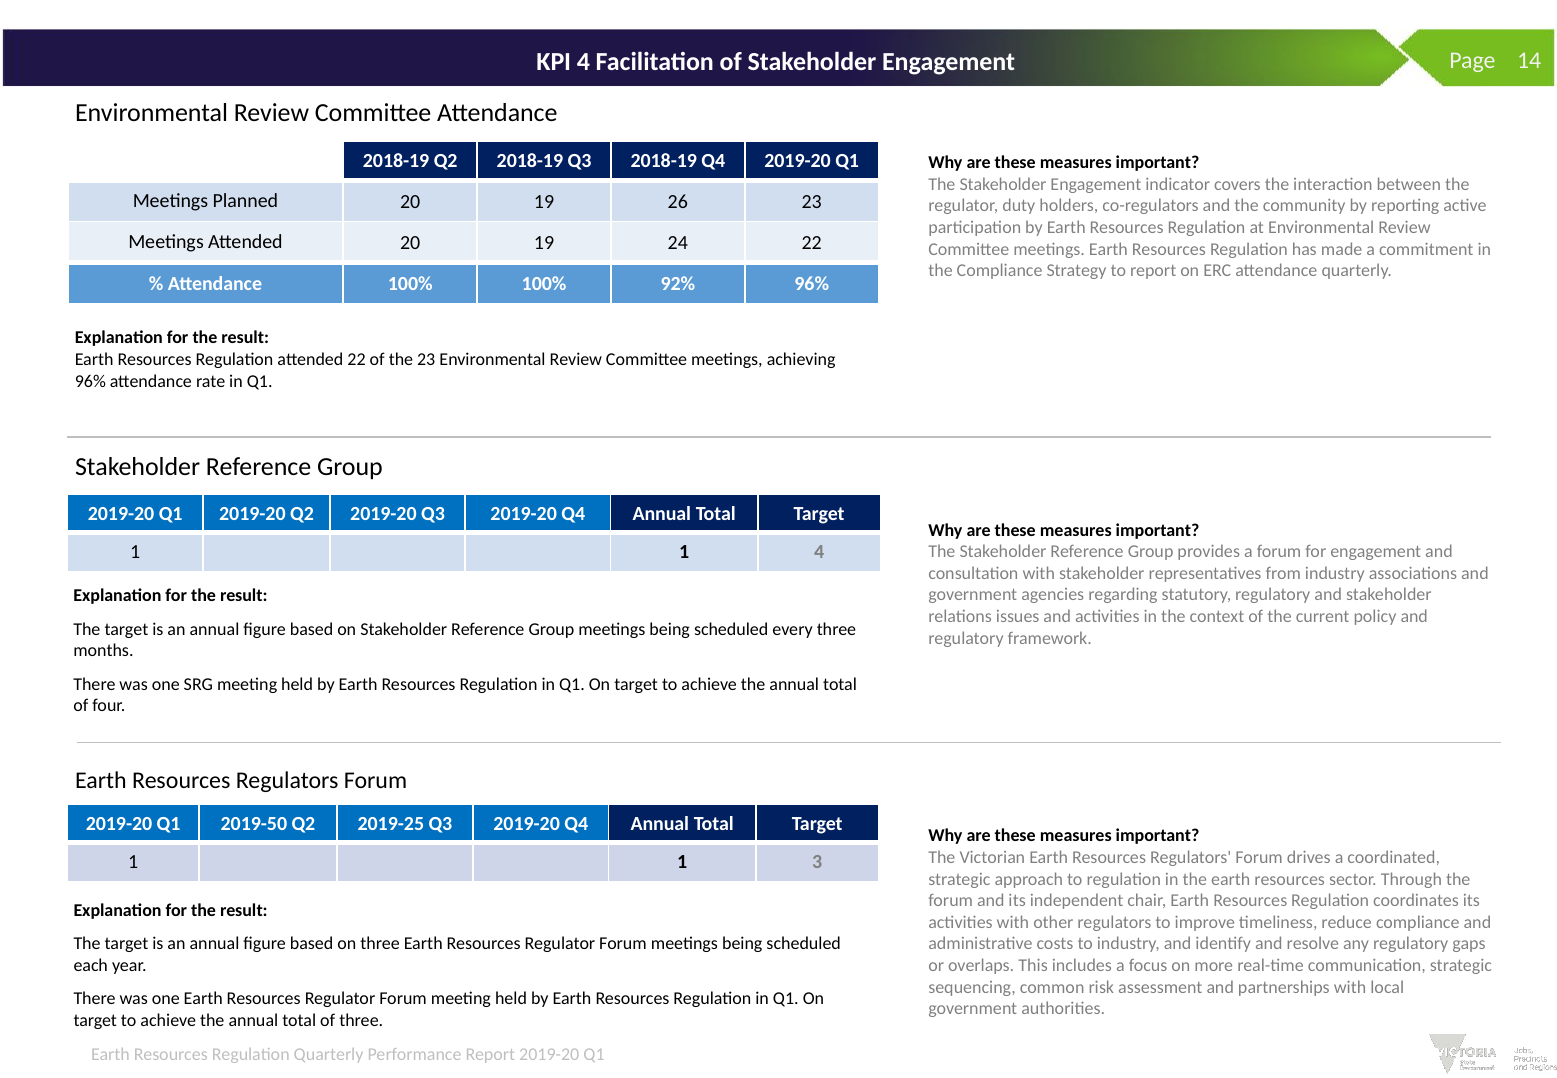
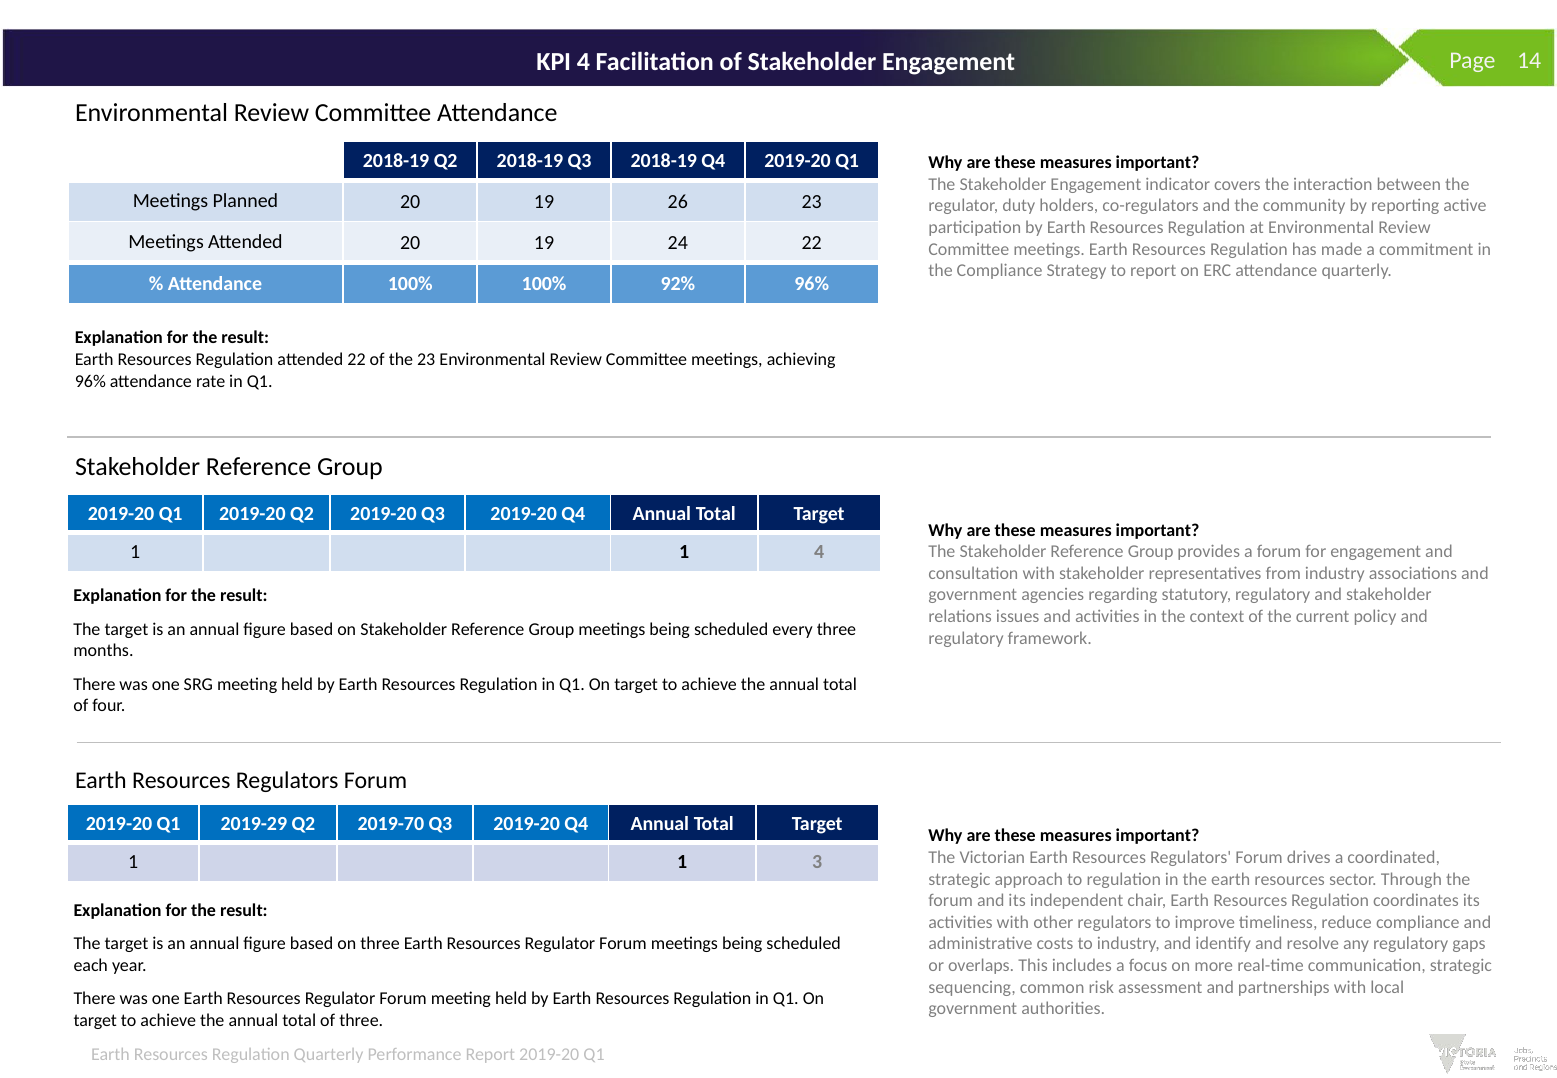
2019-50: 2019-50 -> 2019-29 (254, 824)
2019-25: 2019-25 -> 2019-70 (391, 824)
